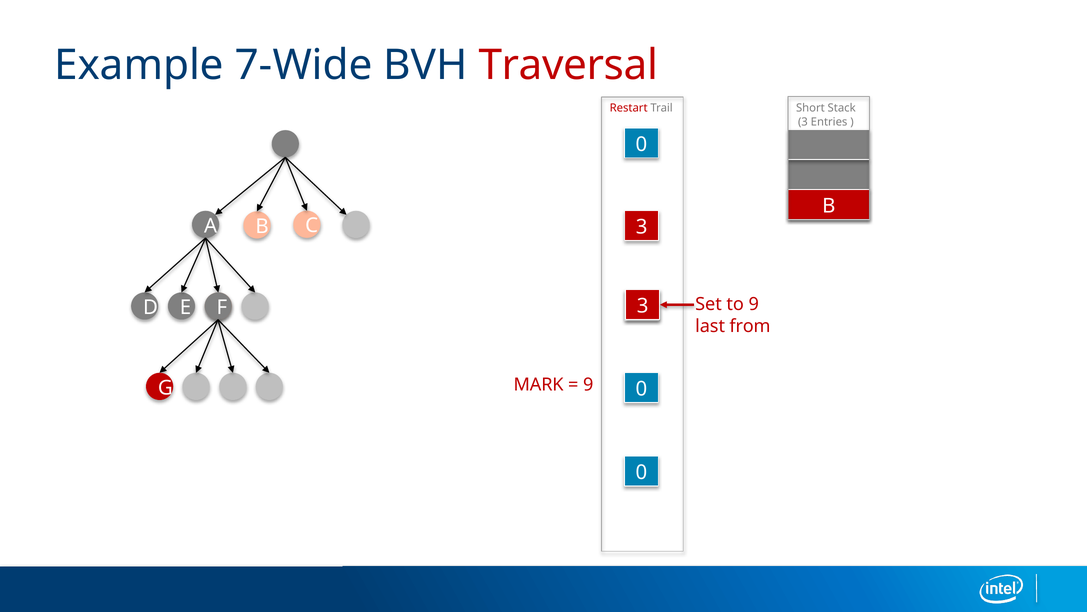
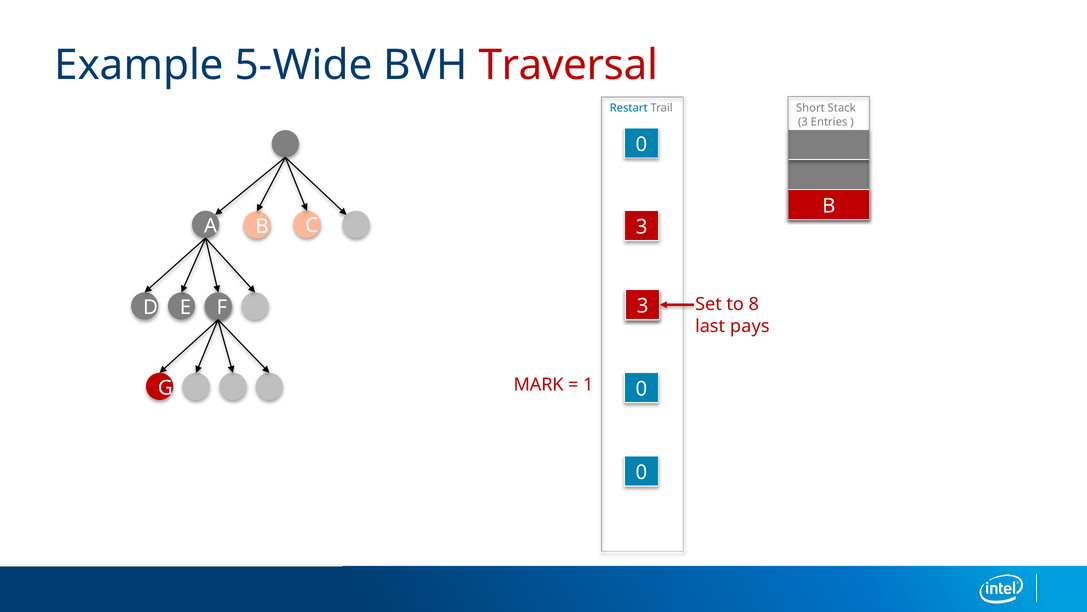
7-Wide: 7-Wide -> 5-Wide (304, 65)
Restart colour: red -> blue (629, 108)
to 9: 9 -> 8 (754, 304)
from: from -> pays (750, 326)
9: 9 -> 1 (588, 385)
